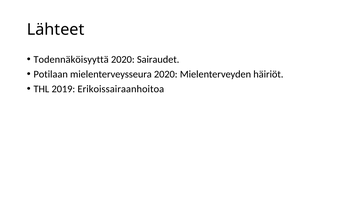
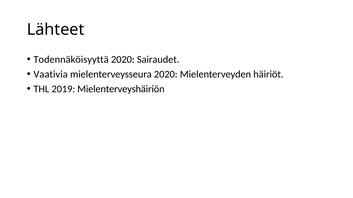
Potilaan: Potilaan -> Vaativia (51, 74)
Erikoissairaanhoitoa: Erikoissairaanhoitoa -> Mielenterveyshäiriön (121, 89)
